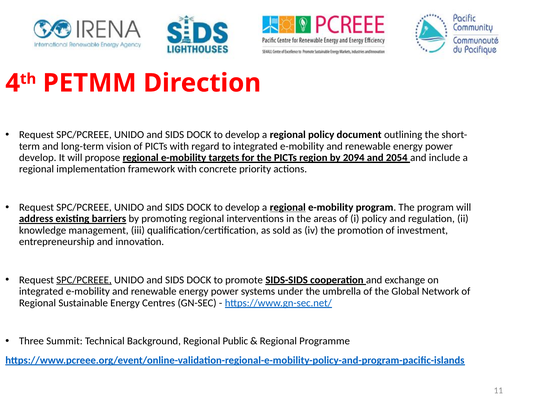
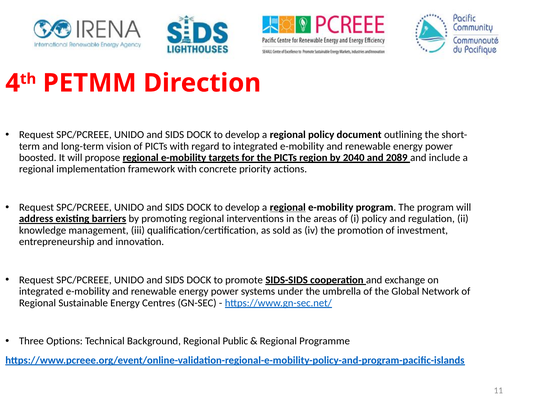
develop: develop -> boosted (38, 158)
2094: 2094 -> 2040 (354, 158)
2054: 2054 -> 2089 (397, 158)
SPC/PCREEE underline: present -> none (84, 280)
Summit: Summit -> Options (65, 341)
